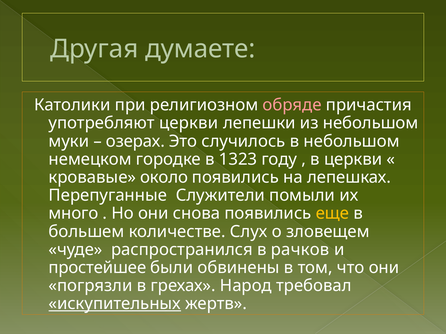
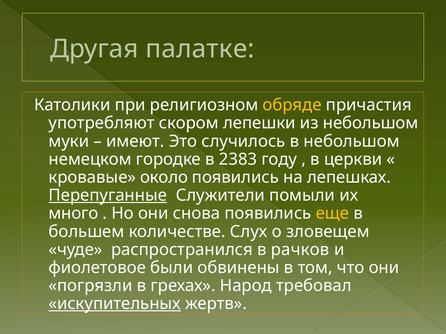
думаете: думаете -> палатке (200, 49)
обряде colour: pink -> yellow (292, 105)
употребляют церкви: церкви -> скором (189, 123)
озерах: озерах -> имеют (135, 141)
1323: 1323 -> 2383 (238, 159)
Перепуганные underline: none -> present (108, 196)
простейшее: простейшее -> фиолетовое (97, 268)
